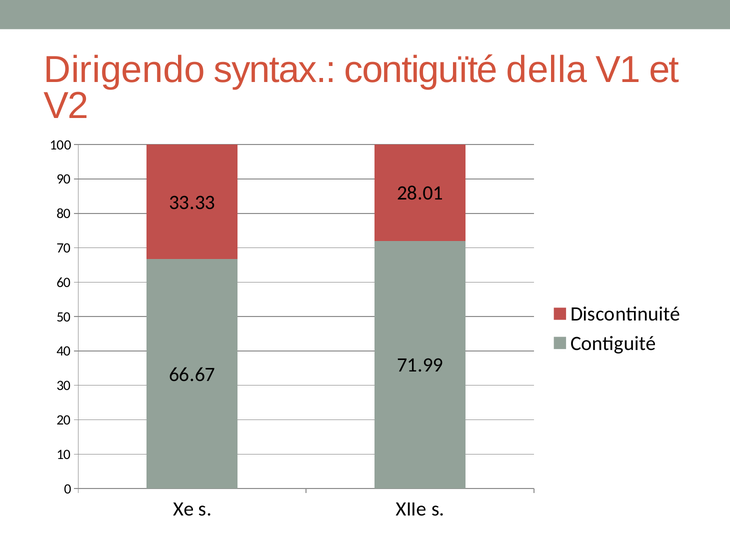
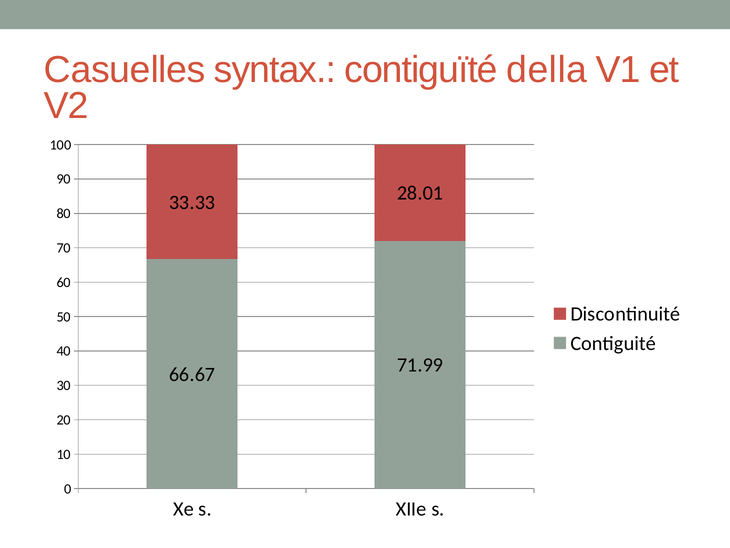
Dirigendo: Dirigendo -> Casuelles (125, 70)
